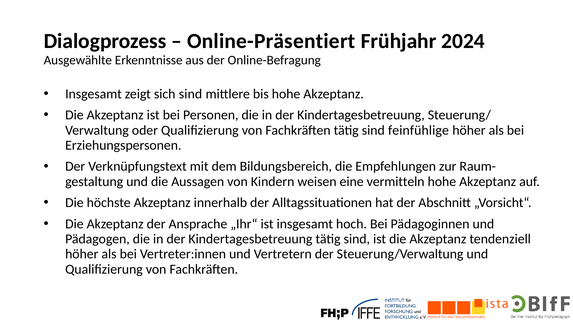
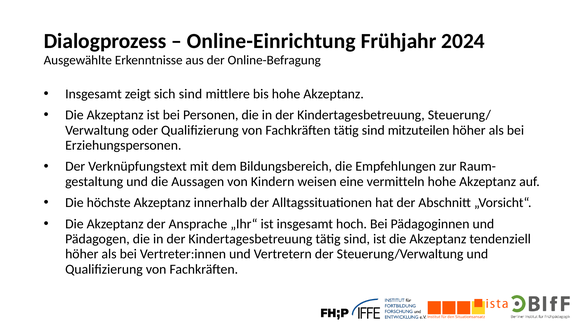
Online-Präsentiert: Online-Präsentiert -> Online-Einrichtung (271, 41)
feinfühlige: feinfühlige -> mitzuteilen (419, 130)
